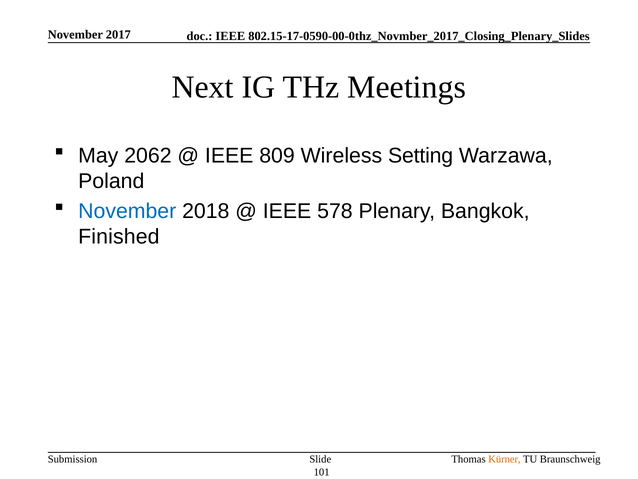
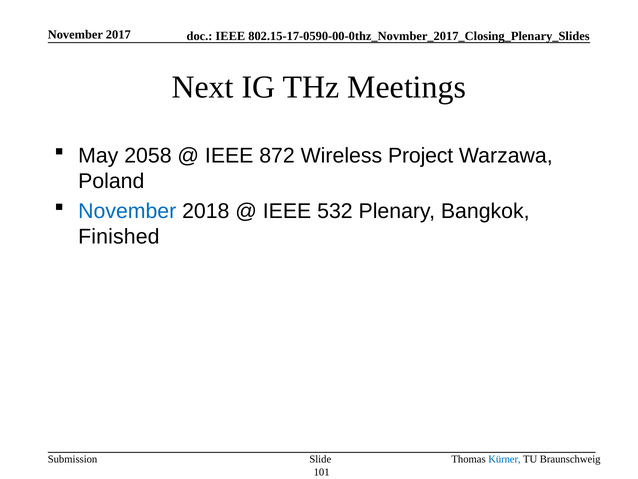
2062: 2062 -> 2058 (148, 156)
809: 809 -> 872 (277, 156)
Setting: Setting -> Project (421, 156)
578: 578 -> 532 (335, 211)
Kürner colour: orange -> blue (504, 459)
